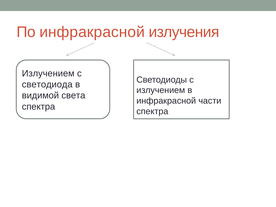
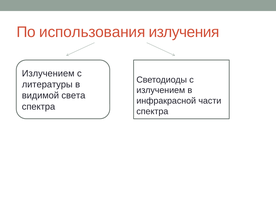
По инфракрасной: инфракрасной -> использования (92, 32)
светодиода: светодиода -> литературы (47, 85)
